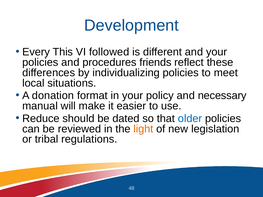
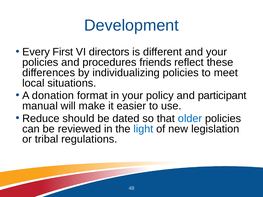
This: This -> First (63, 52)
followed: followed -> directors (109, 52)
necessary: necessary -> participant (222, 96)
light colour: orange -> blue (143, 129)
